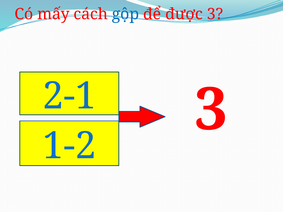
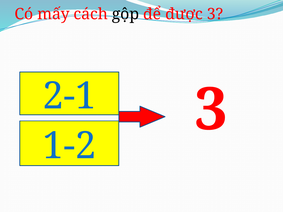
gộp colour: blue -> black (125, 14)
